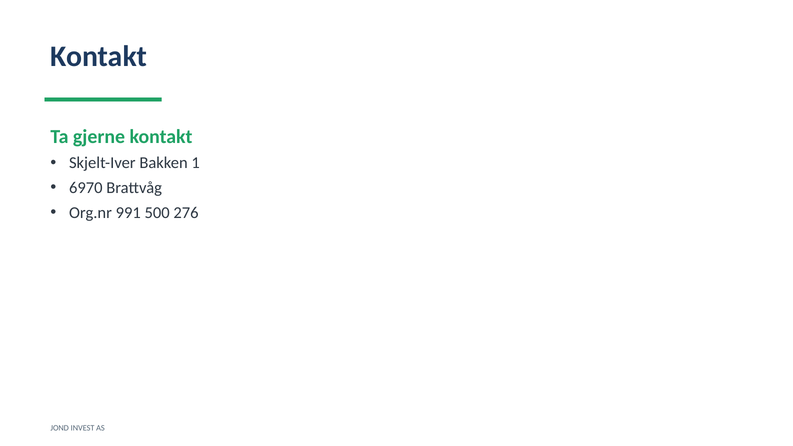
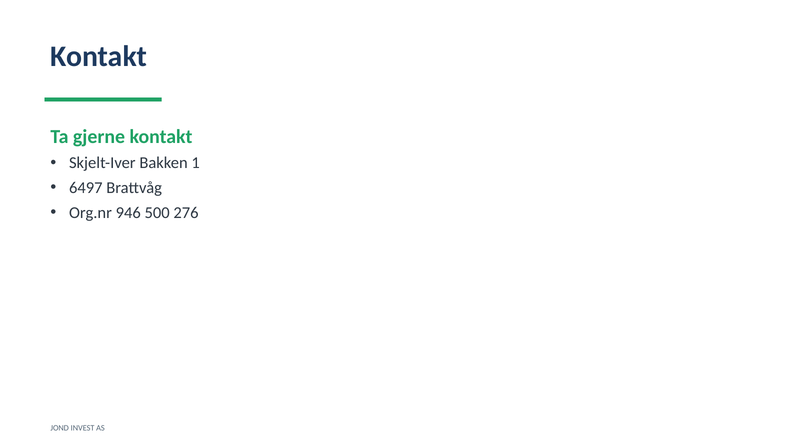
6970: 6970 -> 6497 (86, 188)
991: 991 -> 946 (128, 213)
